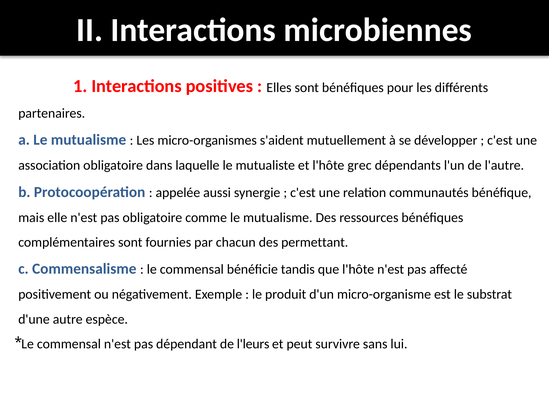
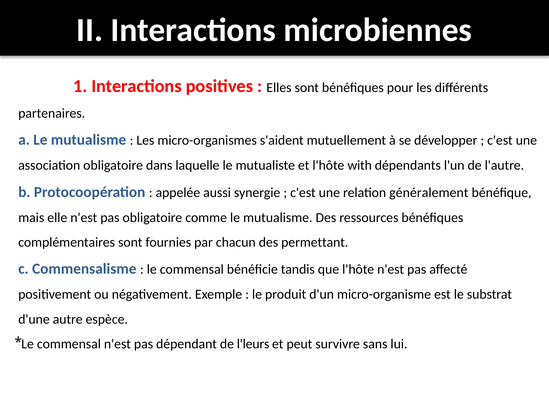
l'hôte grec: grec -> with (360, 165)
communautés: communautés -> généralement (429, 192)
